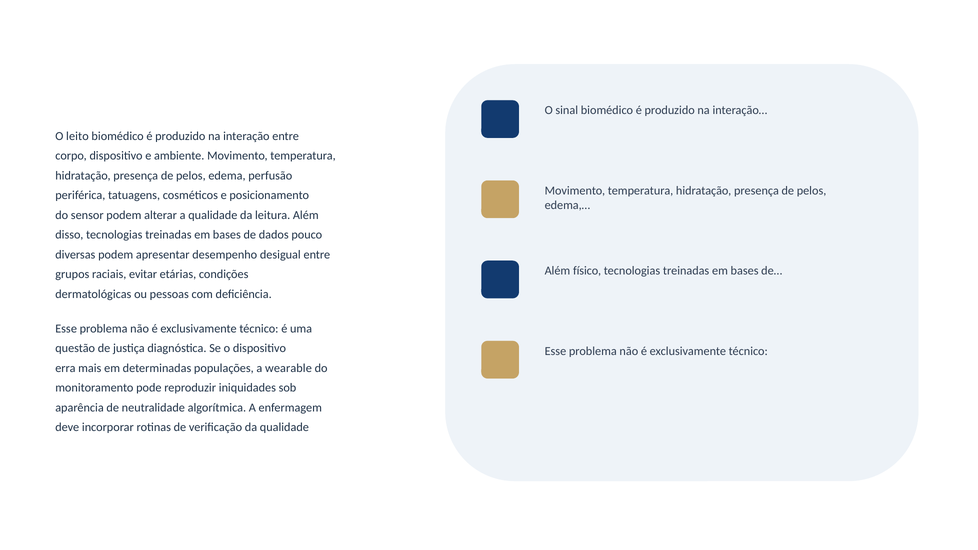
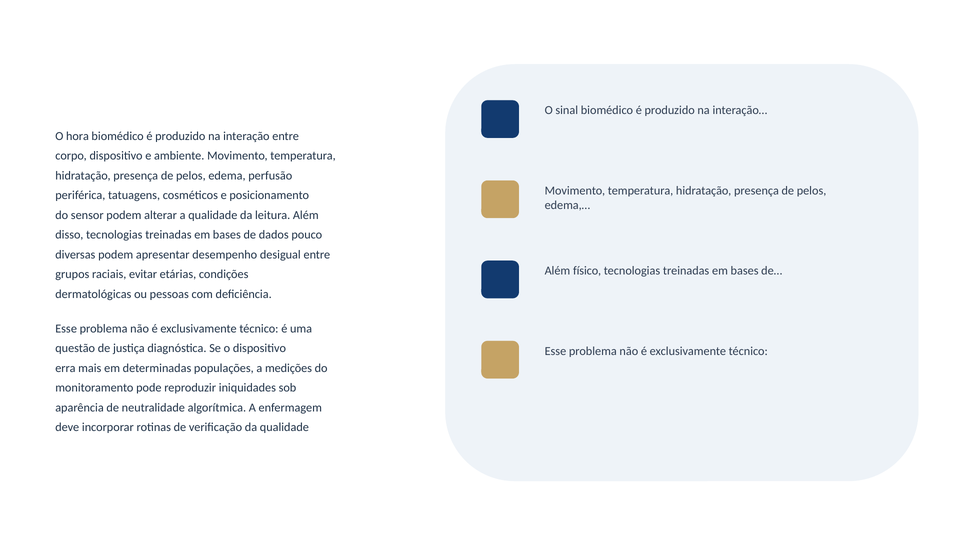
leito: leito -> hora (77, 136)
wearable: wearable -> medições (289, 368)
